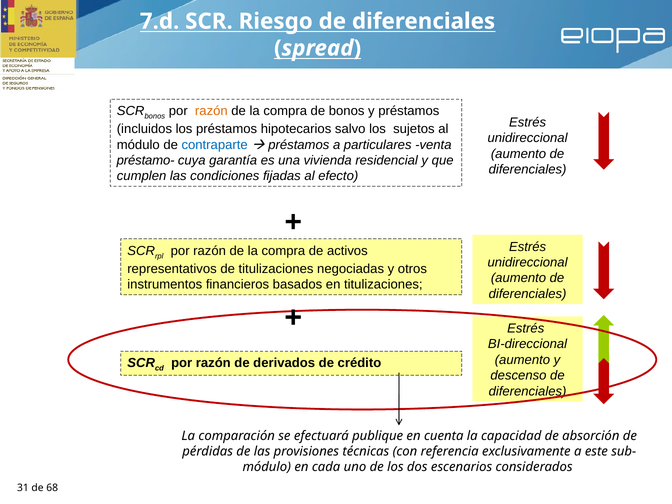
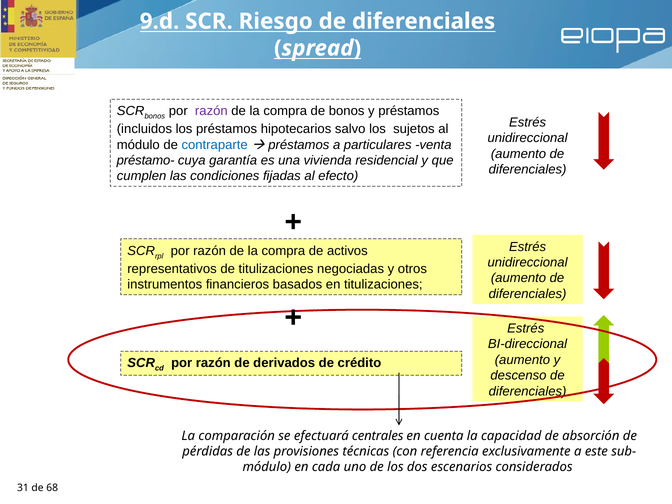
7.d: 7.d -> 9.d (160, 21)
razón colour: orange -> purple (211, 111)
publique: publique -> centrales (378, 436)
